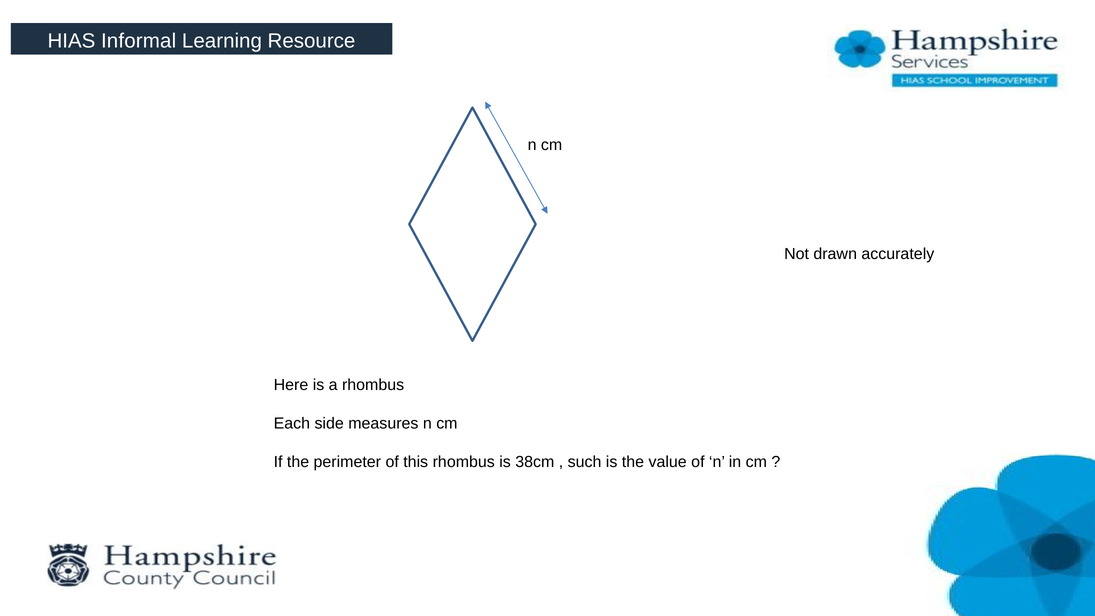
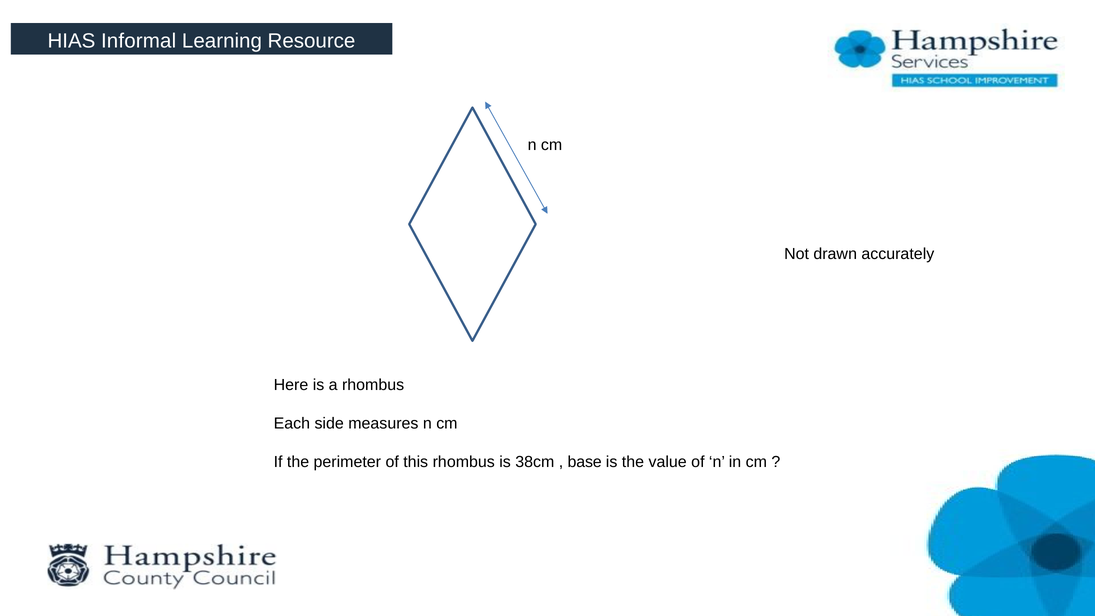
such: such -> base (585, 462)
